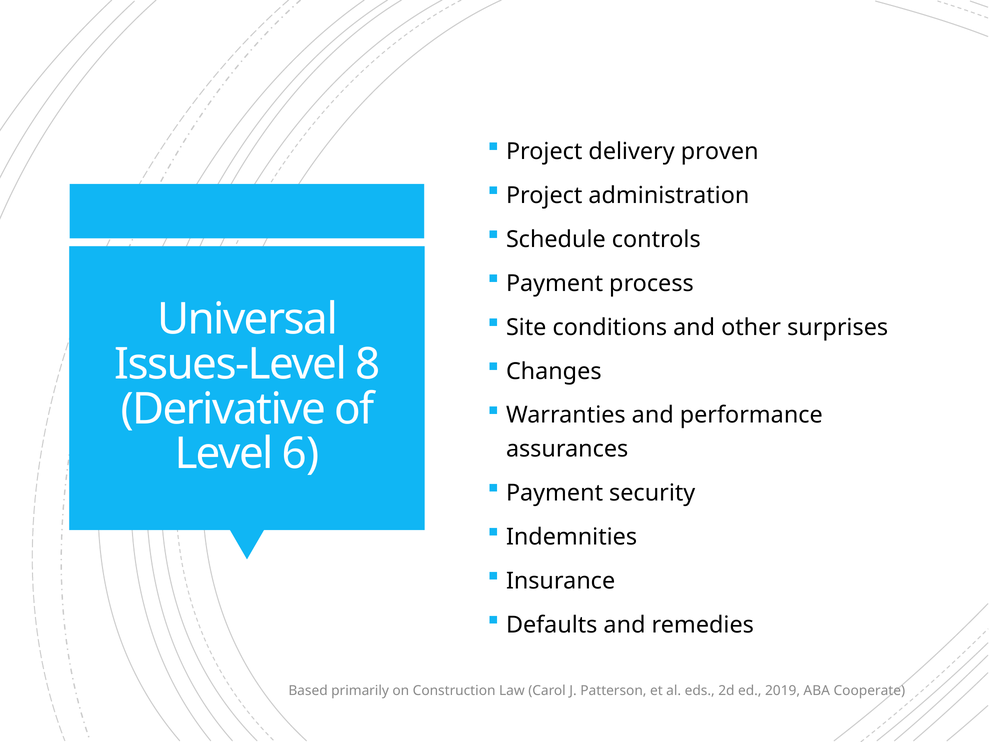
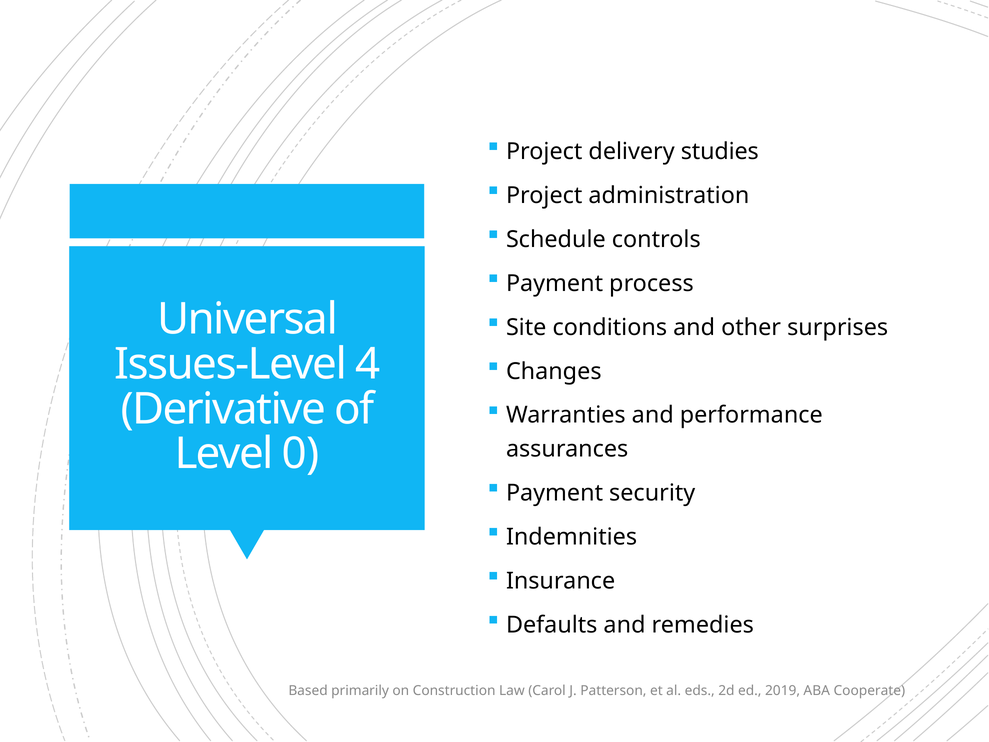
proven: proven -> studies (720, 151)
8: 8 -> 4 (368, 364)
6: 6 -> 0 (301, 454)
